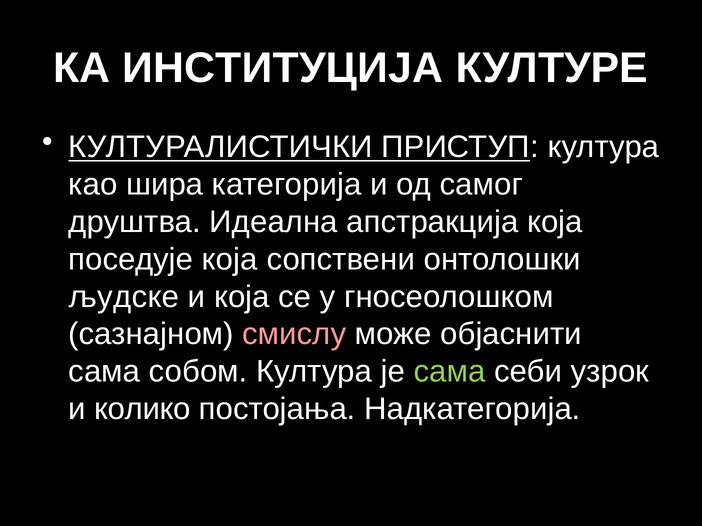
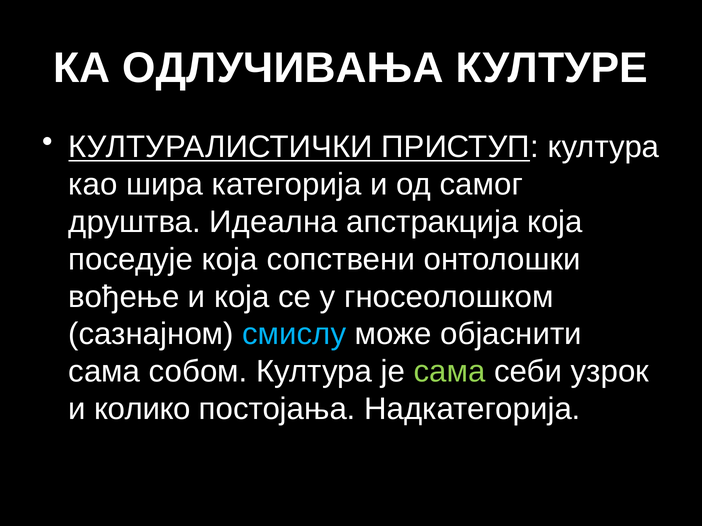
ИНСТИТУЦИЈА: ИНСТИТУЦИЈА -> ОДЛУЧИВАЊА (283, 68)
људске: људске -> вођење (124, 297)
смислу colour: pink -> light blue (294, 335)
